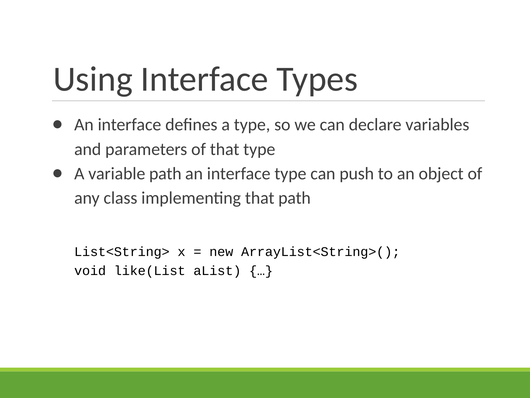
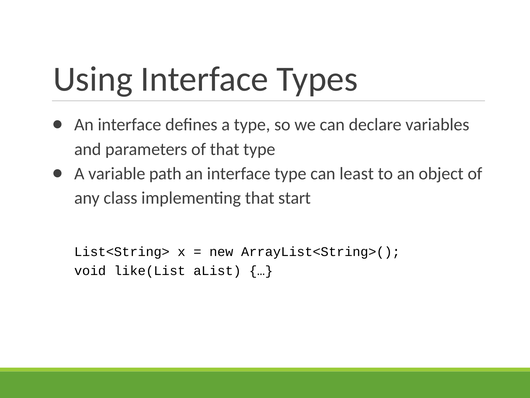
push: push -> least (357, 173)
that path: path -> start (294, 198)
